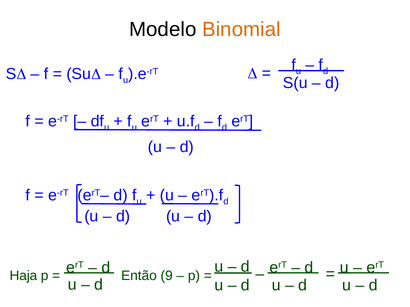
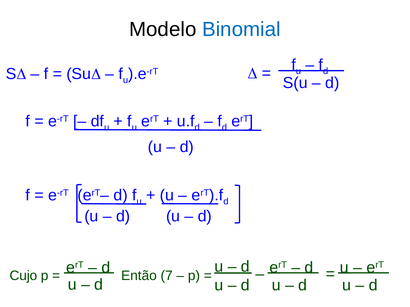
Binomial colour: orange -> blue (241, 30)
Haja: Haja -> Cujo (23, 276)
9: 9 -> 7 (167, 276)
